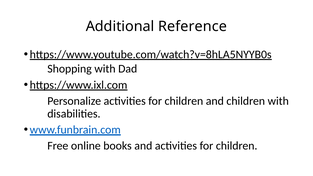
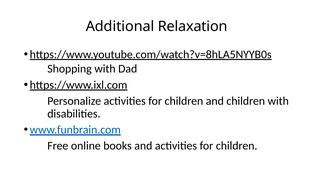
Reference: Reference -> Relaxation (193, 26)
